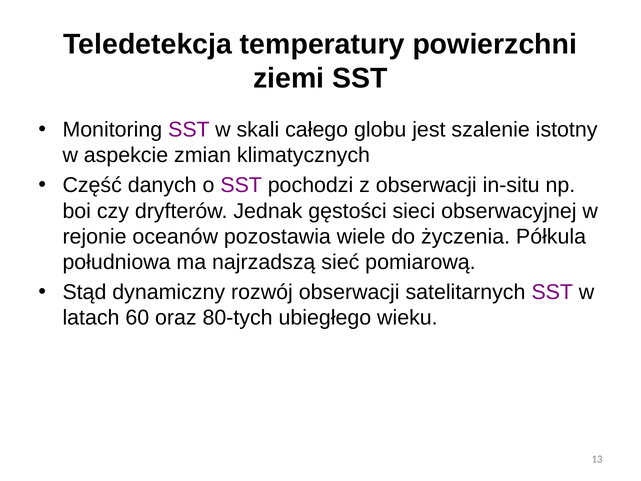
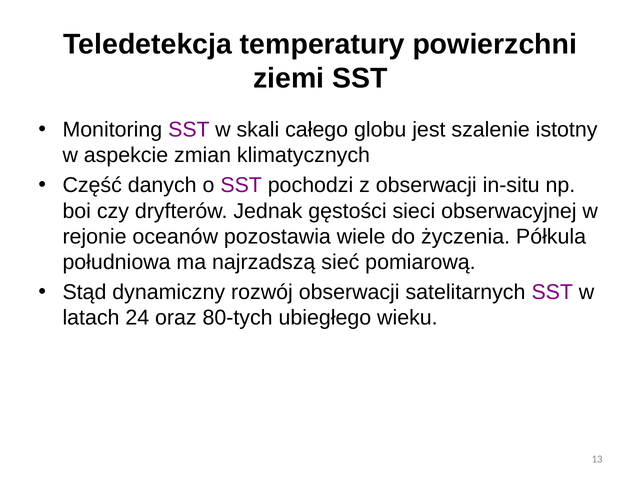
60: 60 -> 24 (137, 318)
